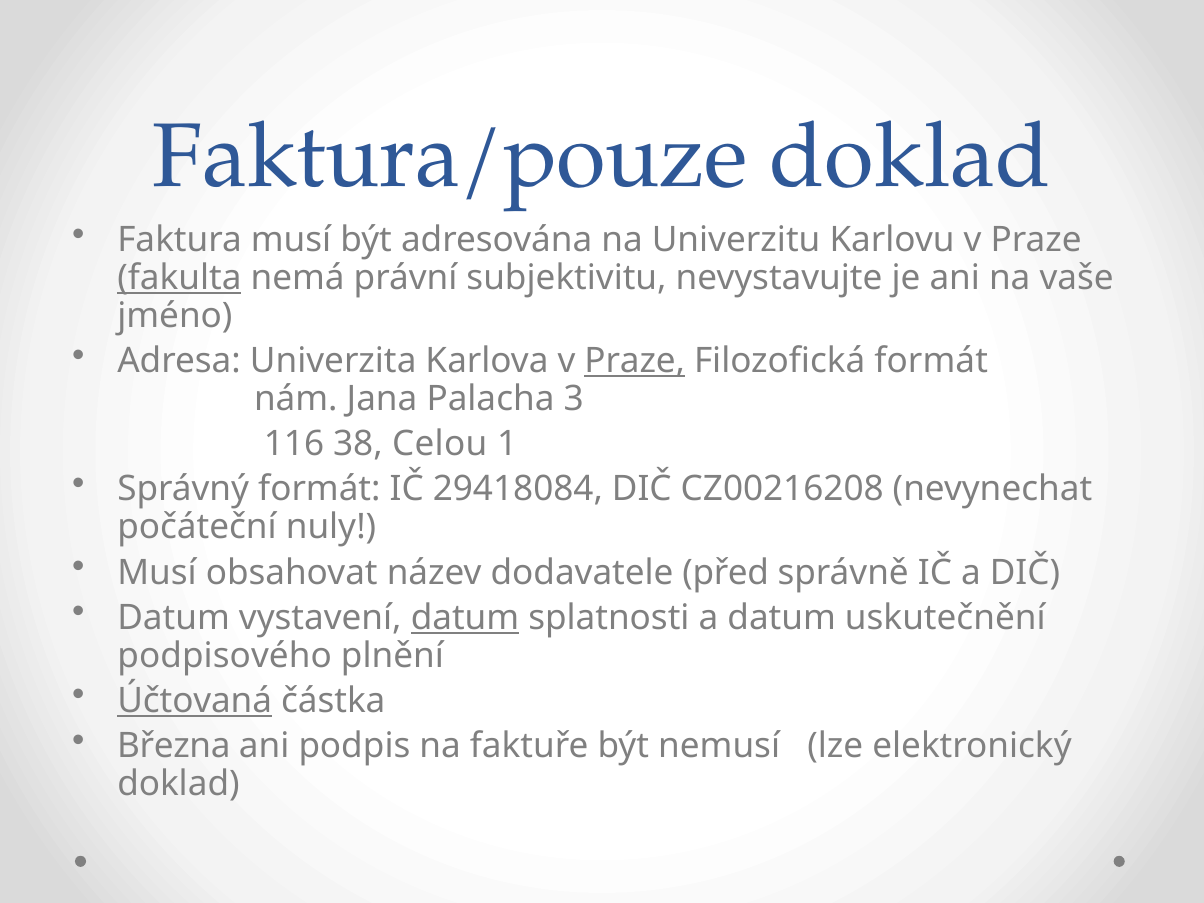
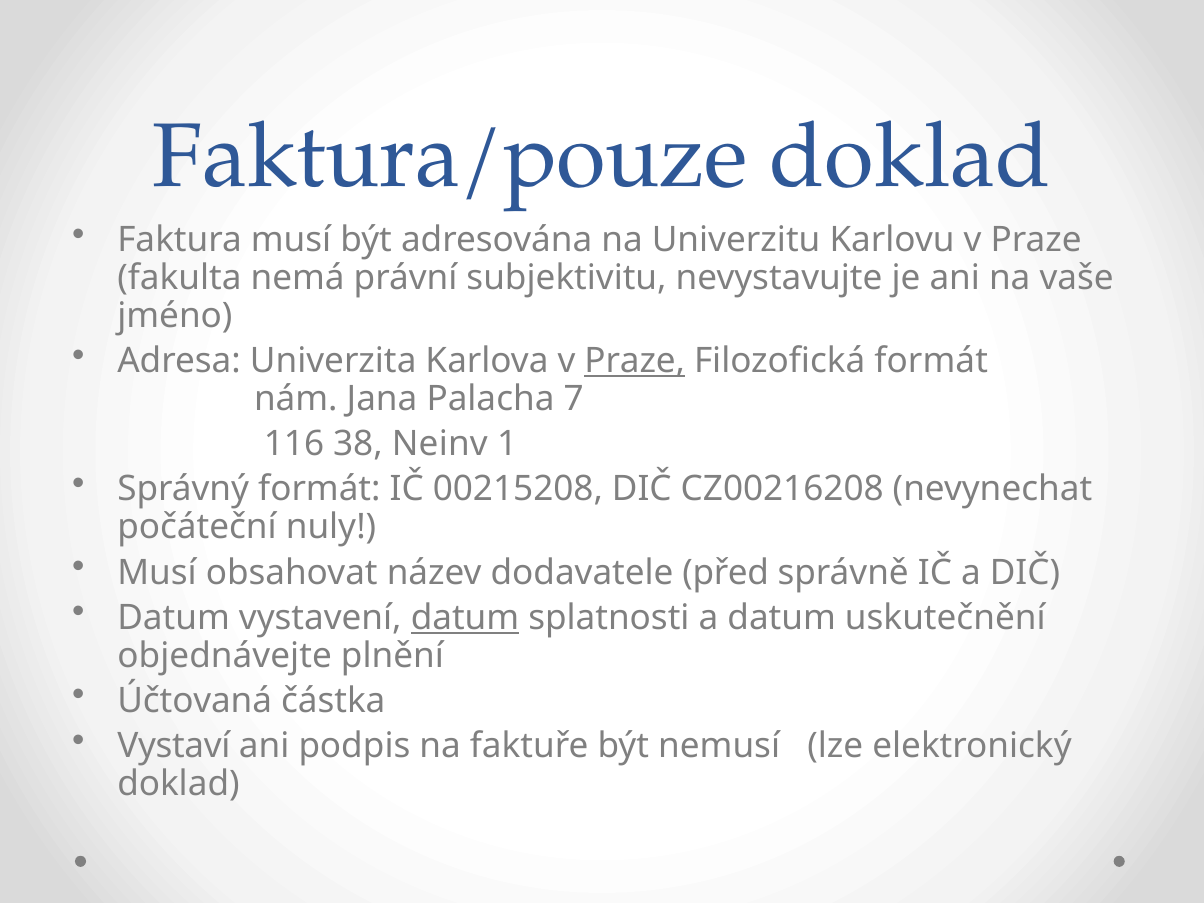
fakulta underline: present -> none (179, 278)
3: 3 -> 7 (574, 399)
Celou: Celou -> Neinv (440, 444)
29418084: 29418084 -> 00215208 (518, 489)
podpisového: podpisového -> objednávejte (225, 655)
Účtovaná underline: present -> none (195, 701)
Března: Března -> Vystaví (174, 746)
